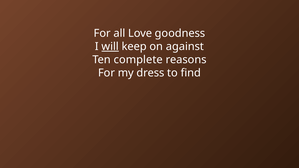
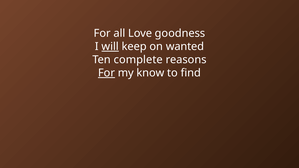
against: against -> wanted (185, 47)
For underline: none -> present (107, 73)
dress: dress -> know (150, 73)
